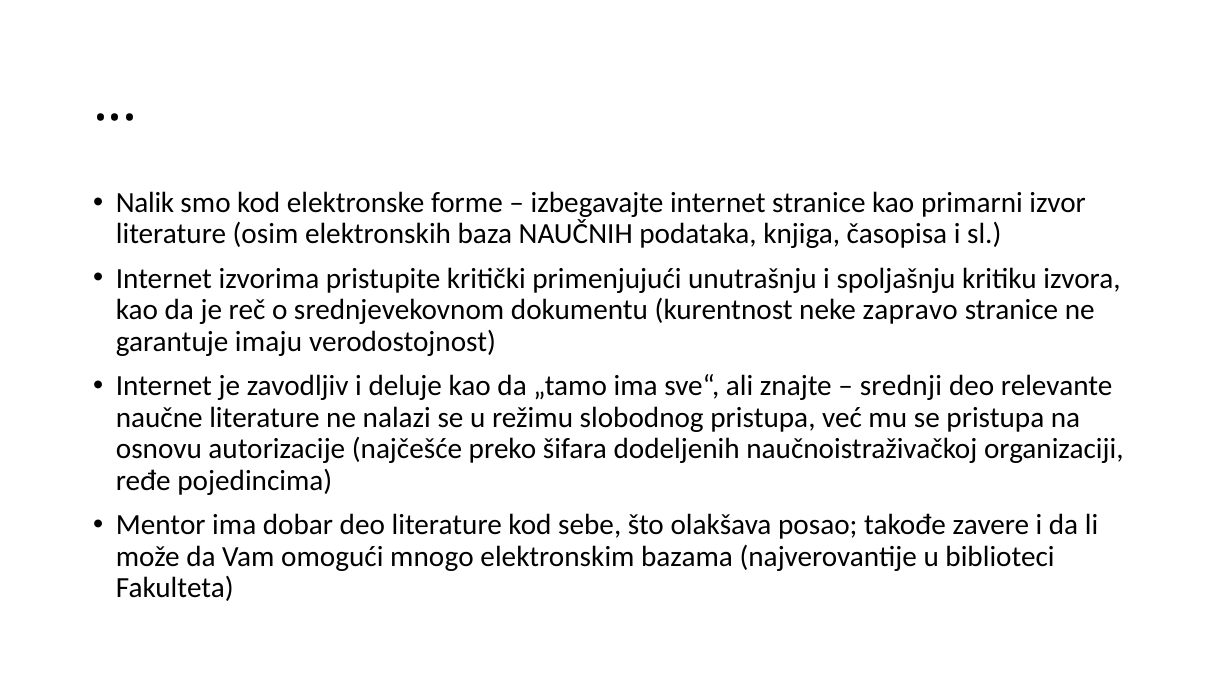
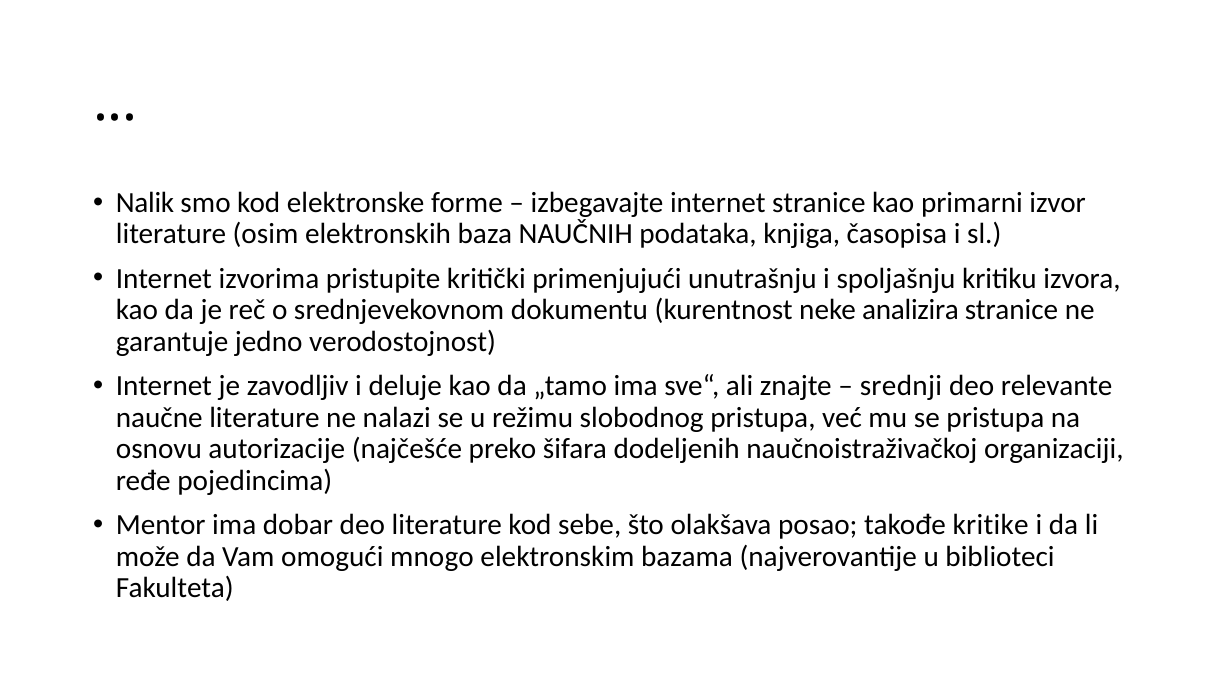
zapravo: zapravo -> analizira (911, 310)
imaju: imaju -> jedno (269, 342)
zavere: zavere -> kritike (991, 525)
